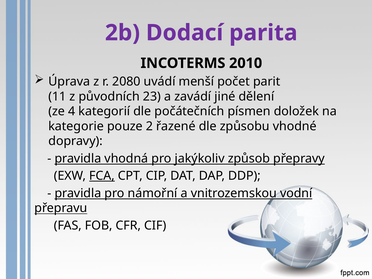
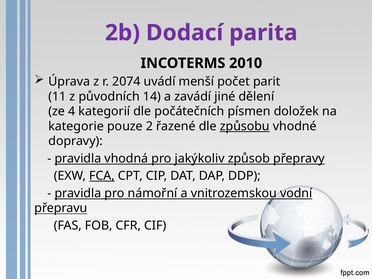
2080: 2080 -> 2074 (126, 82)
23: 23 -> 14 (152, 97)
způsobu underline: none -> present (245, 126)
